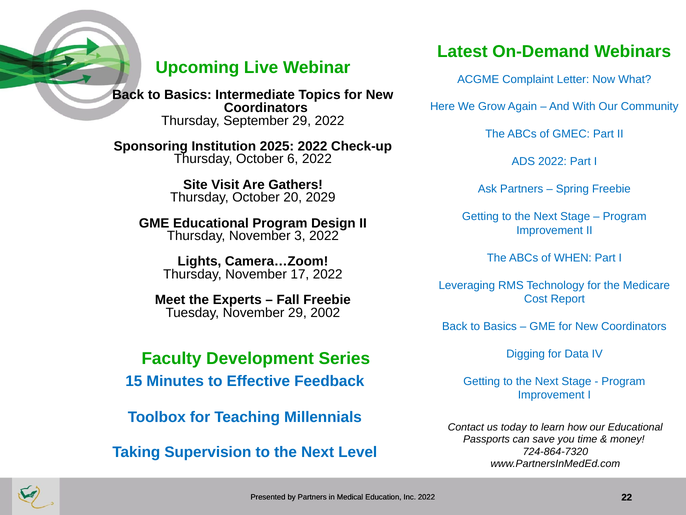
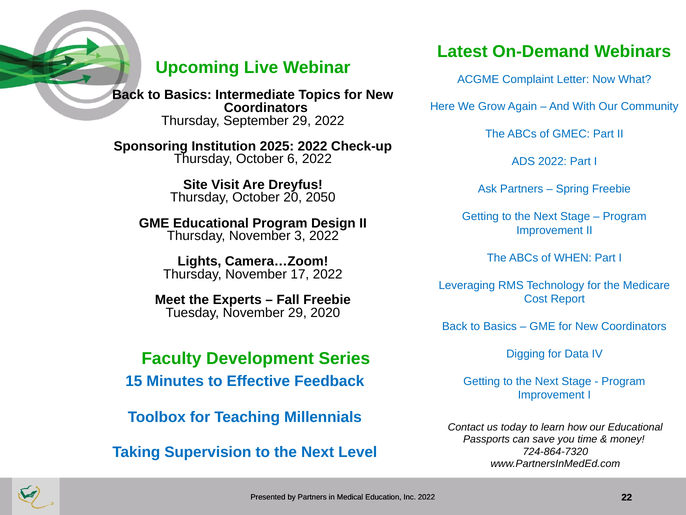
Gathers: Gathers -> Dreyfus (296, 185)
2029: 2029 -> 2050 (321, 197)
2002: 2002 -> 2020 (325, 313)
